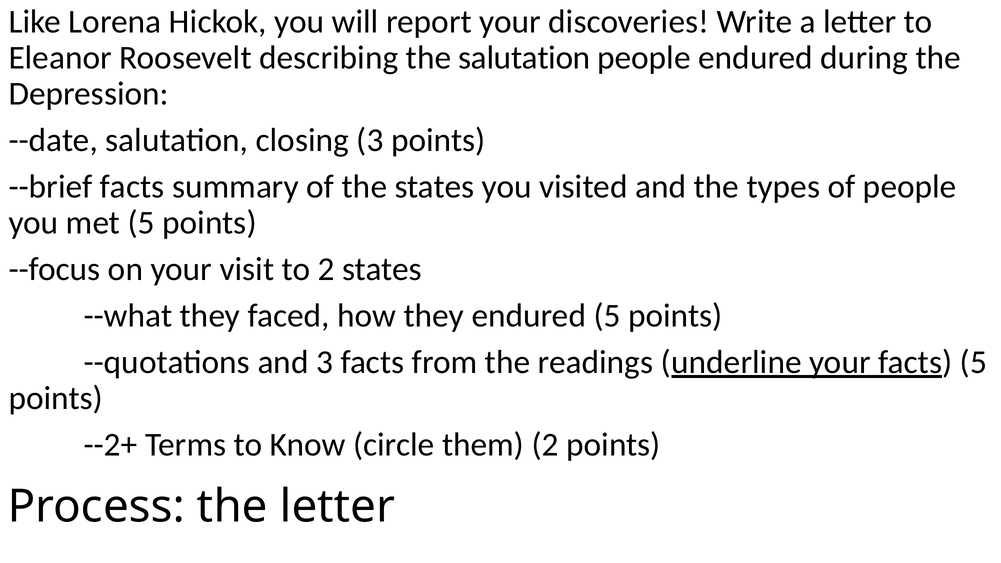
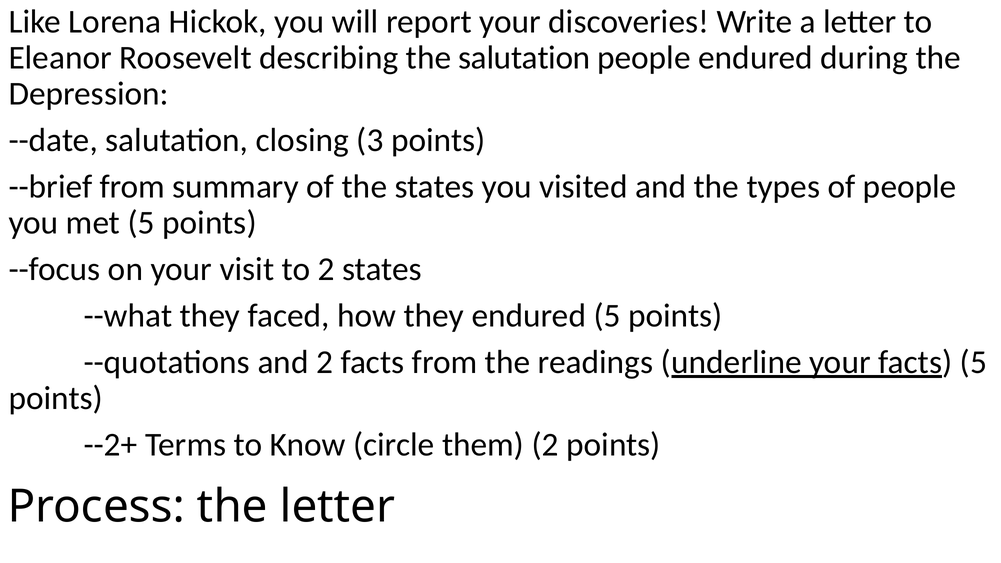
--brief facts: facts -> from (132, 187)
and 3: 3 -> 2 (324, 362)
